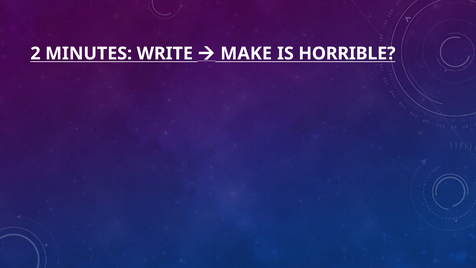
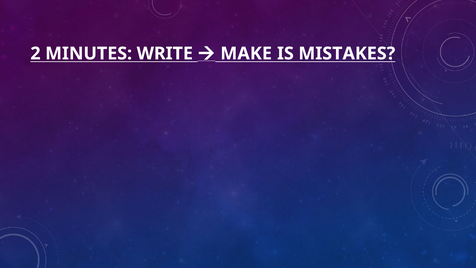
HORRIBLE: HORRIBLE -> MISTAKES (347, 53)
